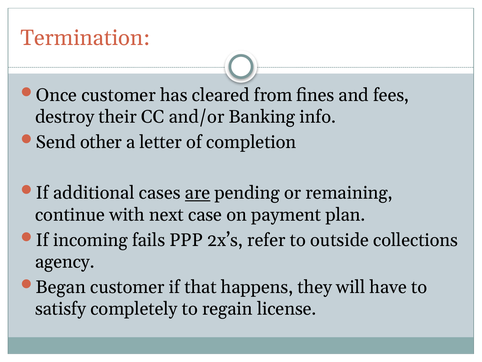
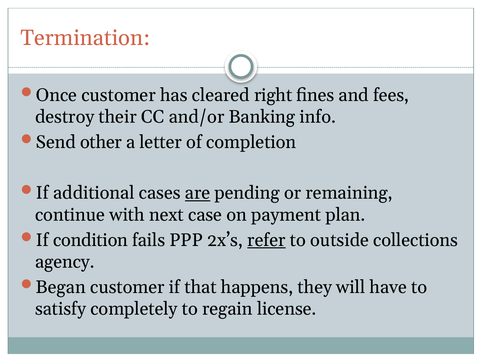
from: from -> right (273, 95)
incoming: incoming -> condition (91, 240)
refer underline: none -> present (266, 240)
